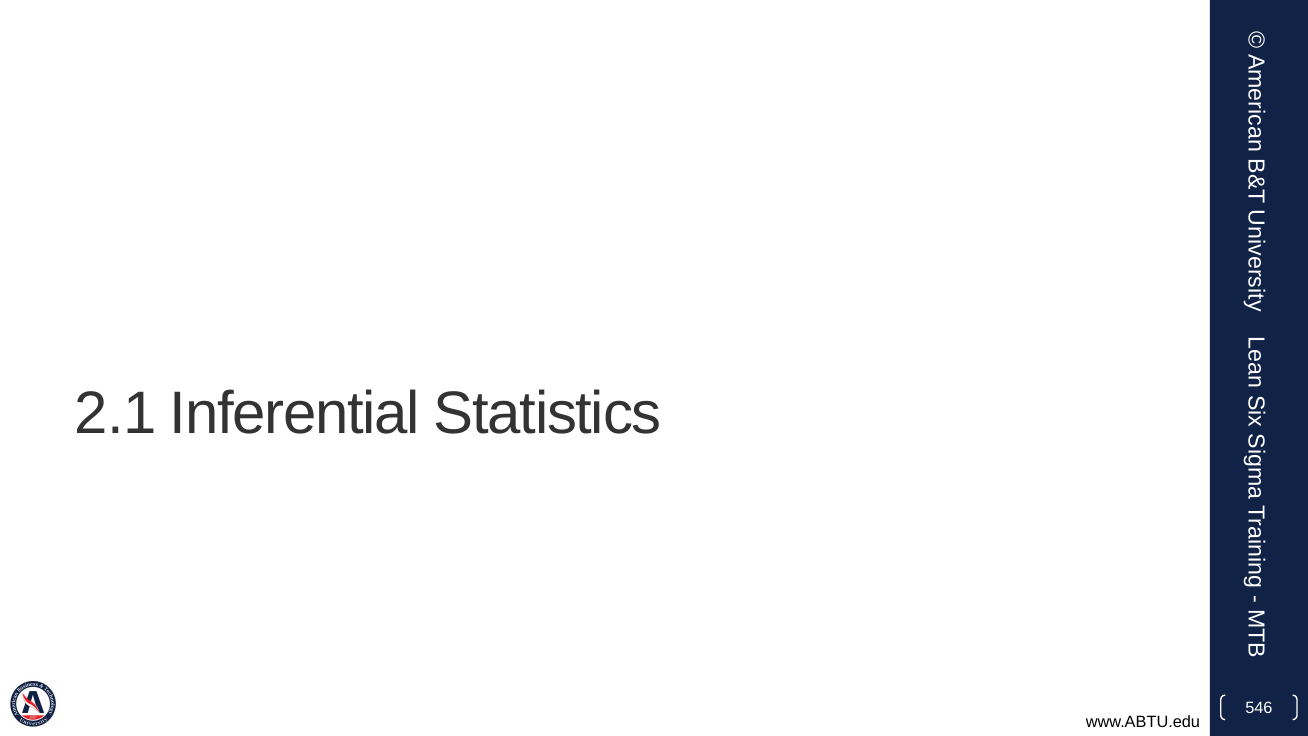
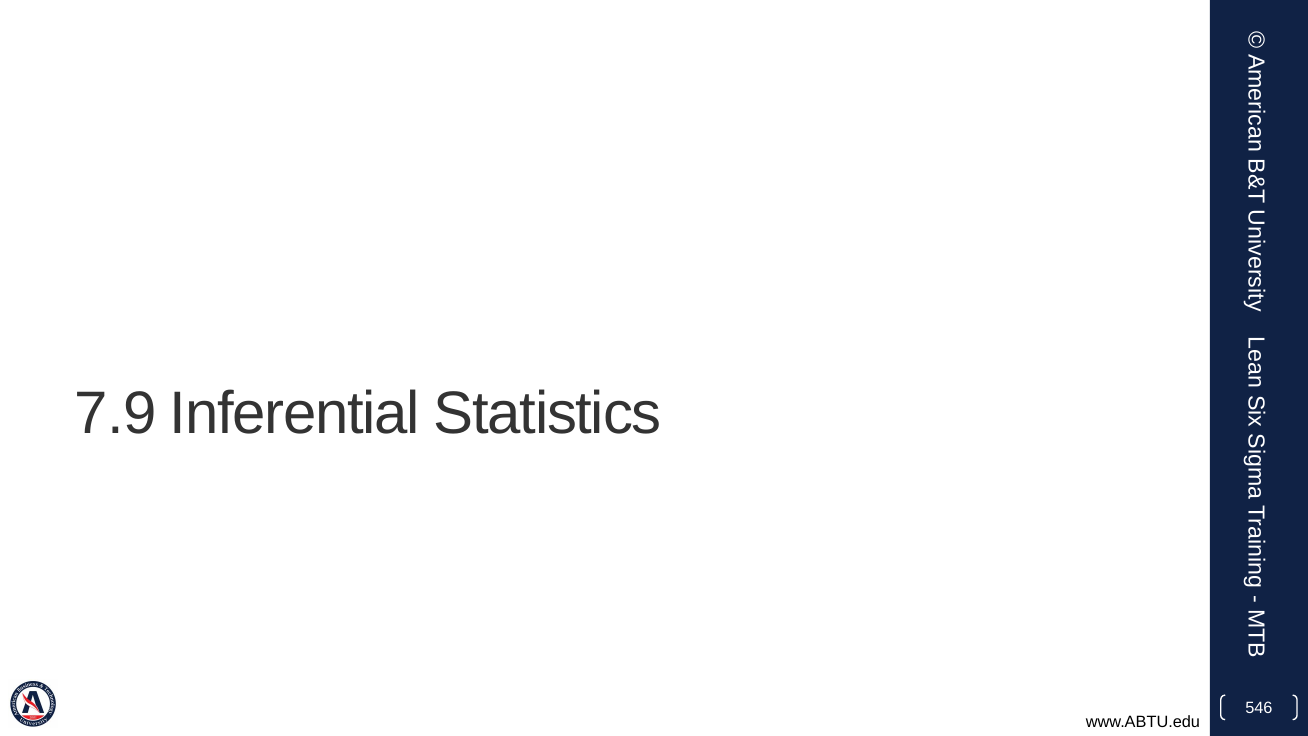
2.1: 2.1 -> 7.9 (116, 413)
